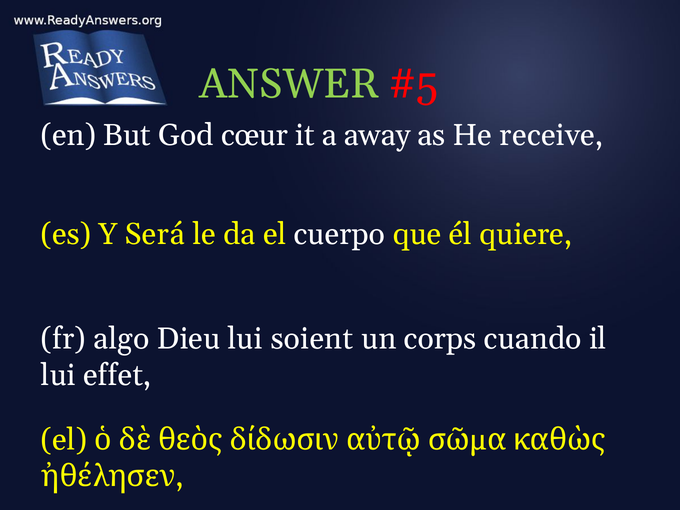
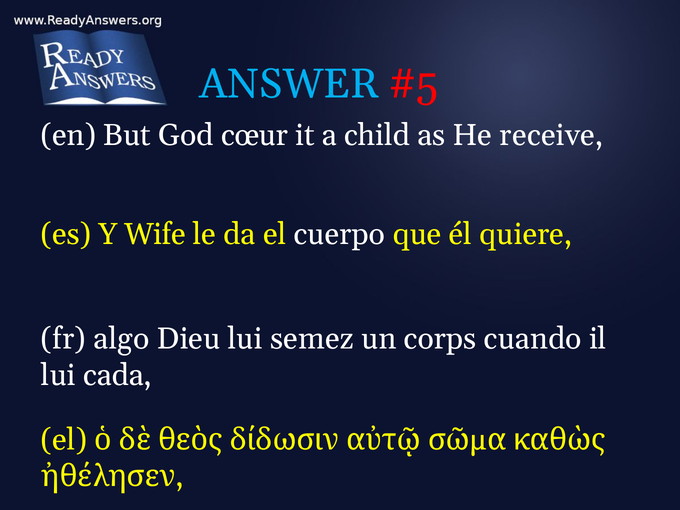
ANSWER colour: light green -> light blue (289, 84)
away: away -> child (377, 135)
Será: Será -> Wife (155, 234)
soient: soient -> semez (312, 339)
effet: effet -> cada (117, 375)
